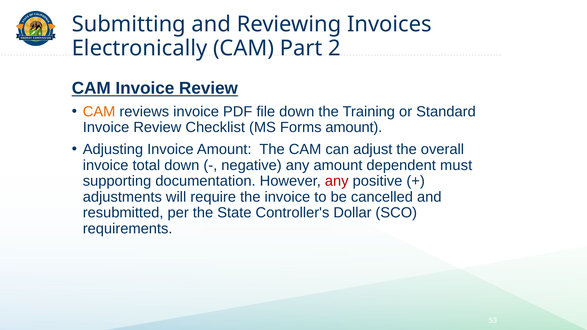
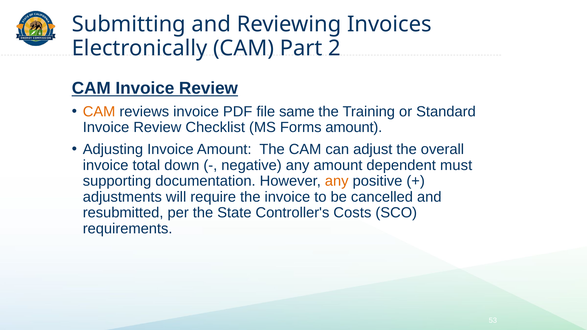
file down: down -> same (297, 112)
any colour: red -> orange (337, 181)
Dollar: Dollar -> Costs (352, 213)
